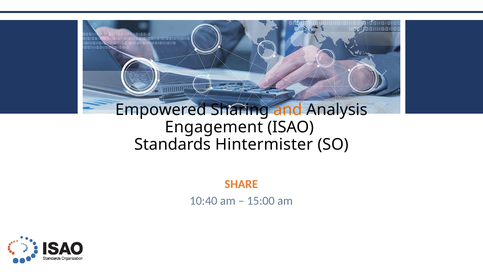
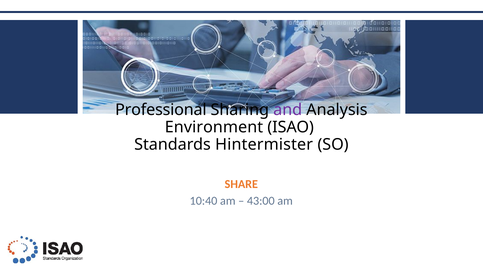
Empowered: Empowered -> Professional (161, 110)
and colour: orange -> purple (288, 110)
Engagement: Engagement -> Environment (214, 127)
15:00: 15:00 -> 43:00 (261, 201)
